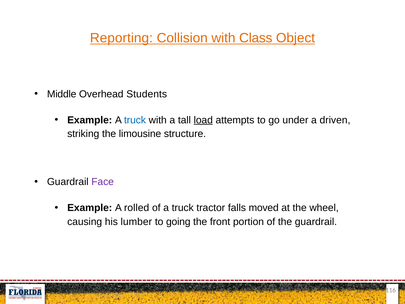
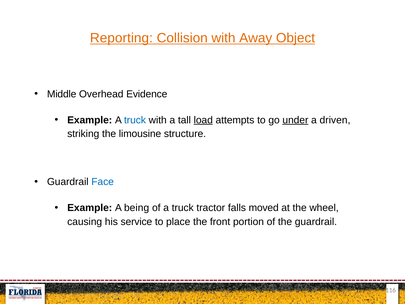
Class: Class -> Away (256, 38)
Students: Students -> Evidence (147, 94)
under underline: none -> present (295, 120)
Face colour: purple -> blue (103, 182)
rolled: rolled -> being (137, 208)
lumber: lumber -> service (136, 222)
going: going -> place (178, 222)
